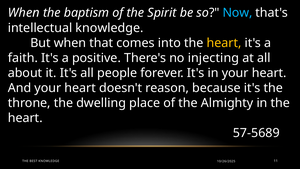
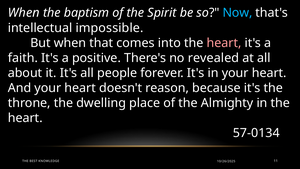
intellectual knowledge: knowledge -> impossible (109, 28)
heart colour: yellow -> pink (224, 43)
injecting: injecting -> revealed (213, 58)
57-5689: 57-5689 -> 57-0134 (256, 133)
